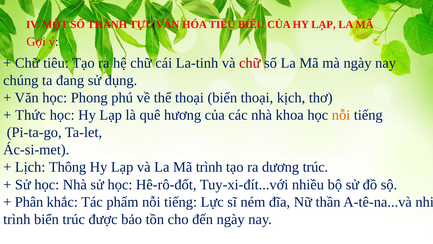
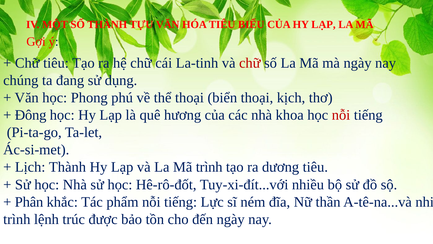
Thức: Thức -> Đông (31, 115)
nỗi colour: orange -> red (341, 115)
Lịch Thông: Thông -> Thành (67, 167)
dương trúc: trúc -> tiêu (315, 167)
trình biển: biển -> lệnh (46, 219)
